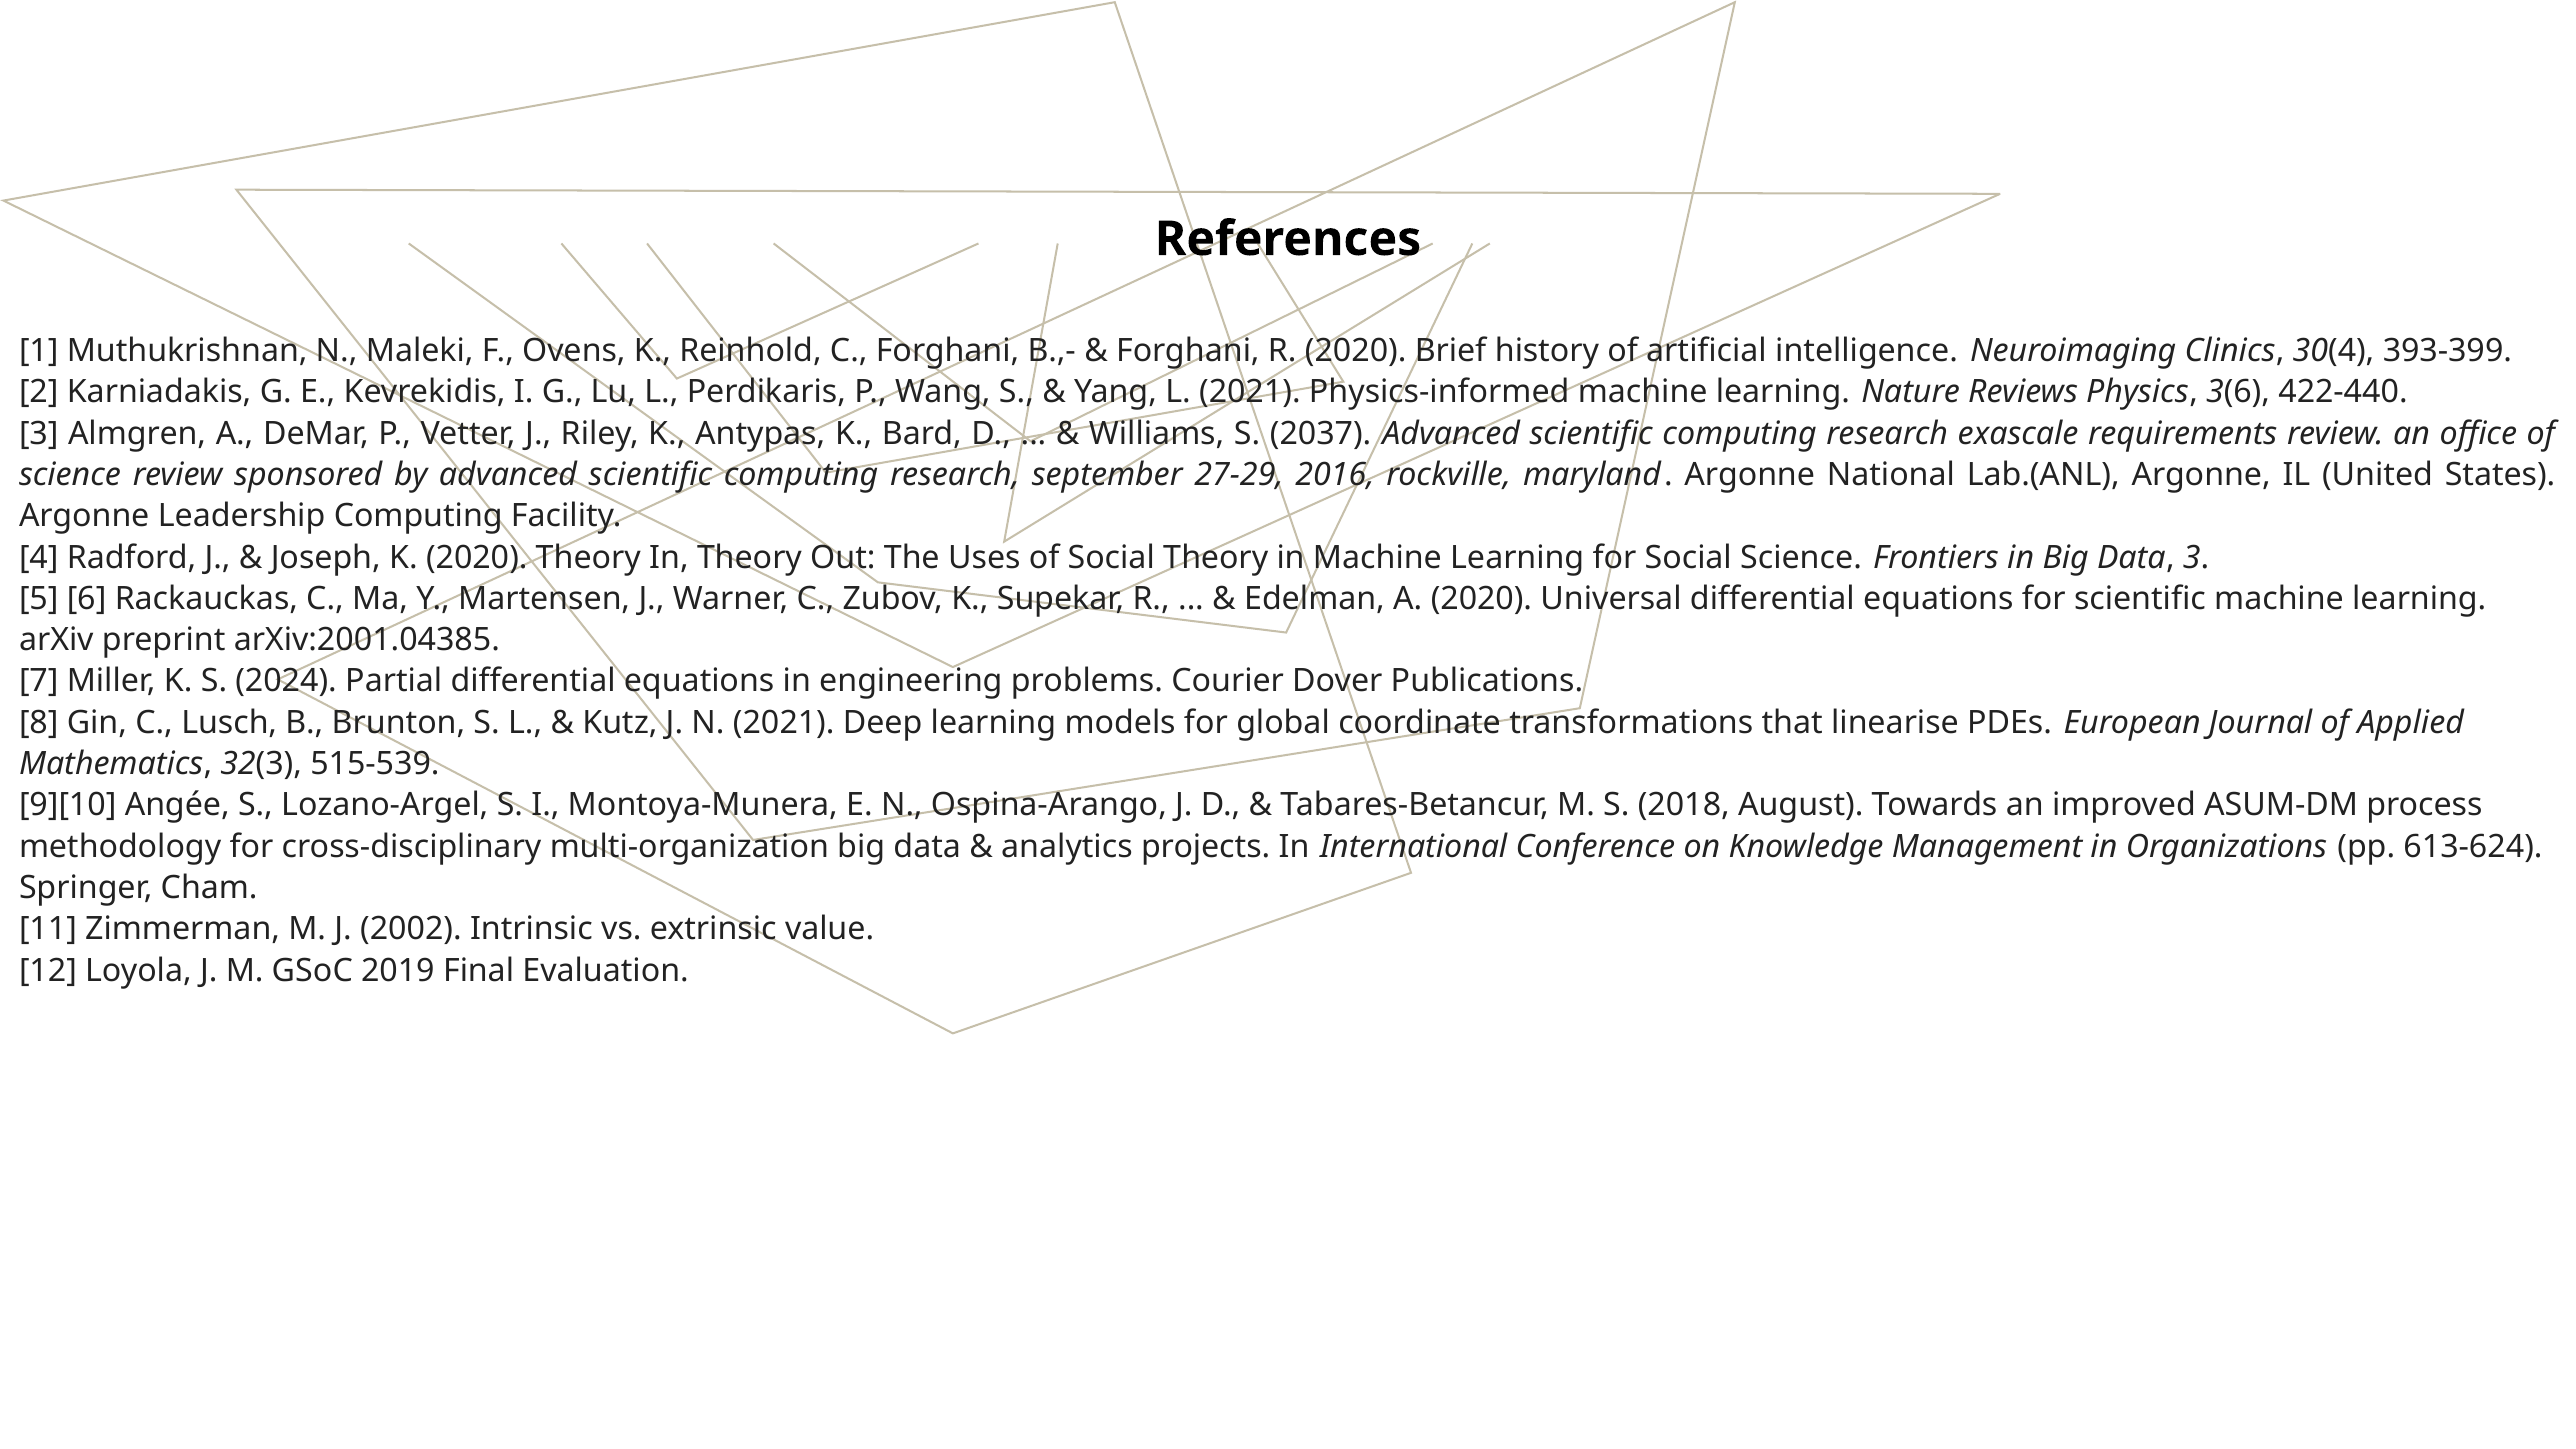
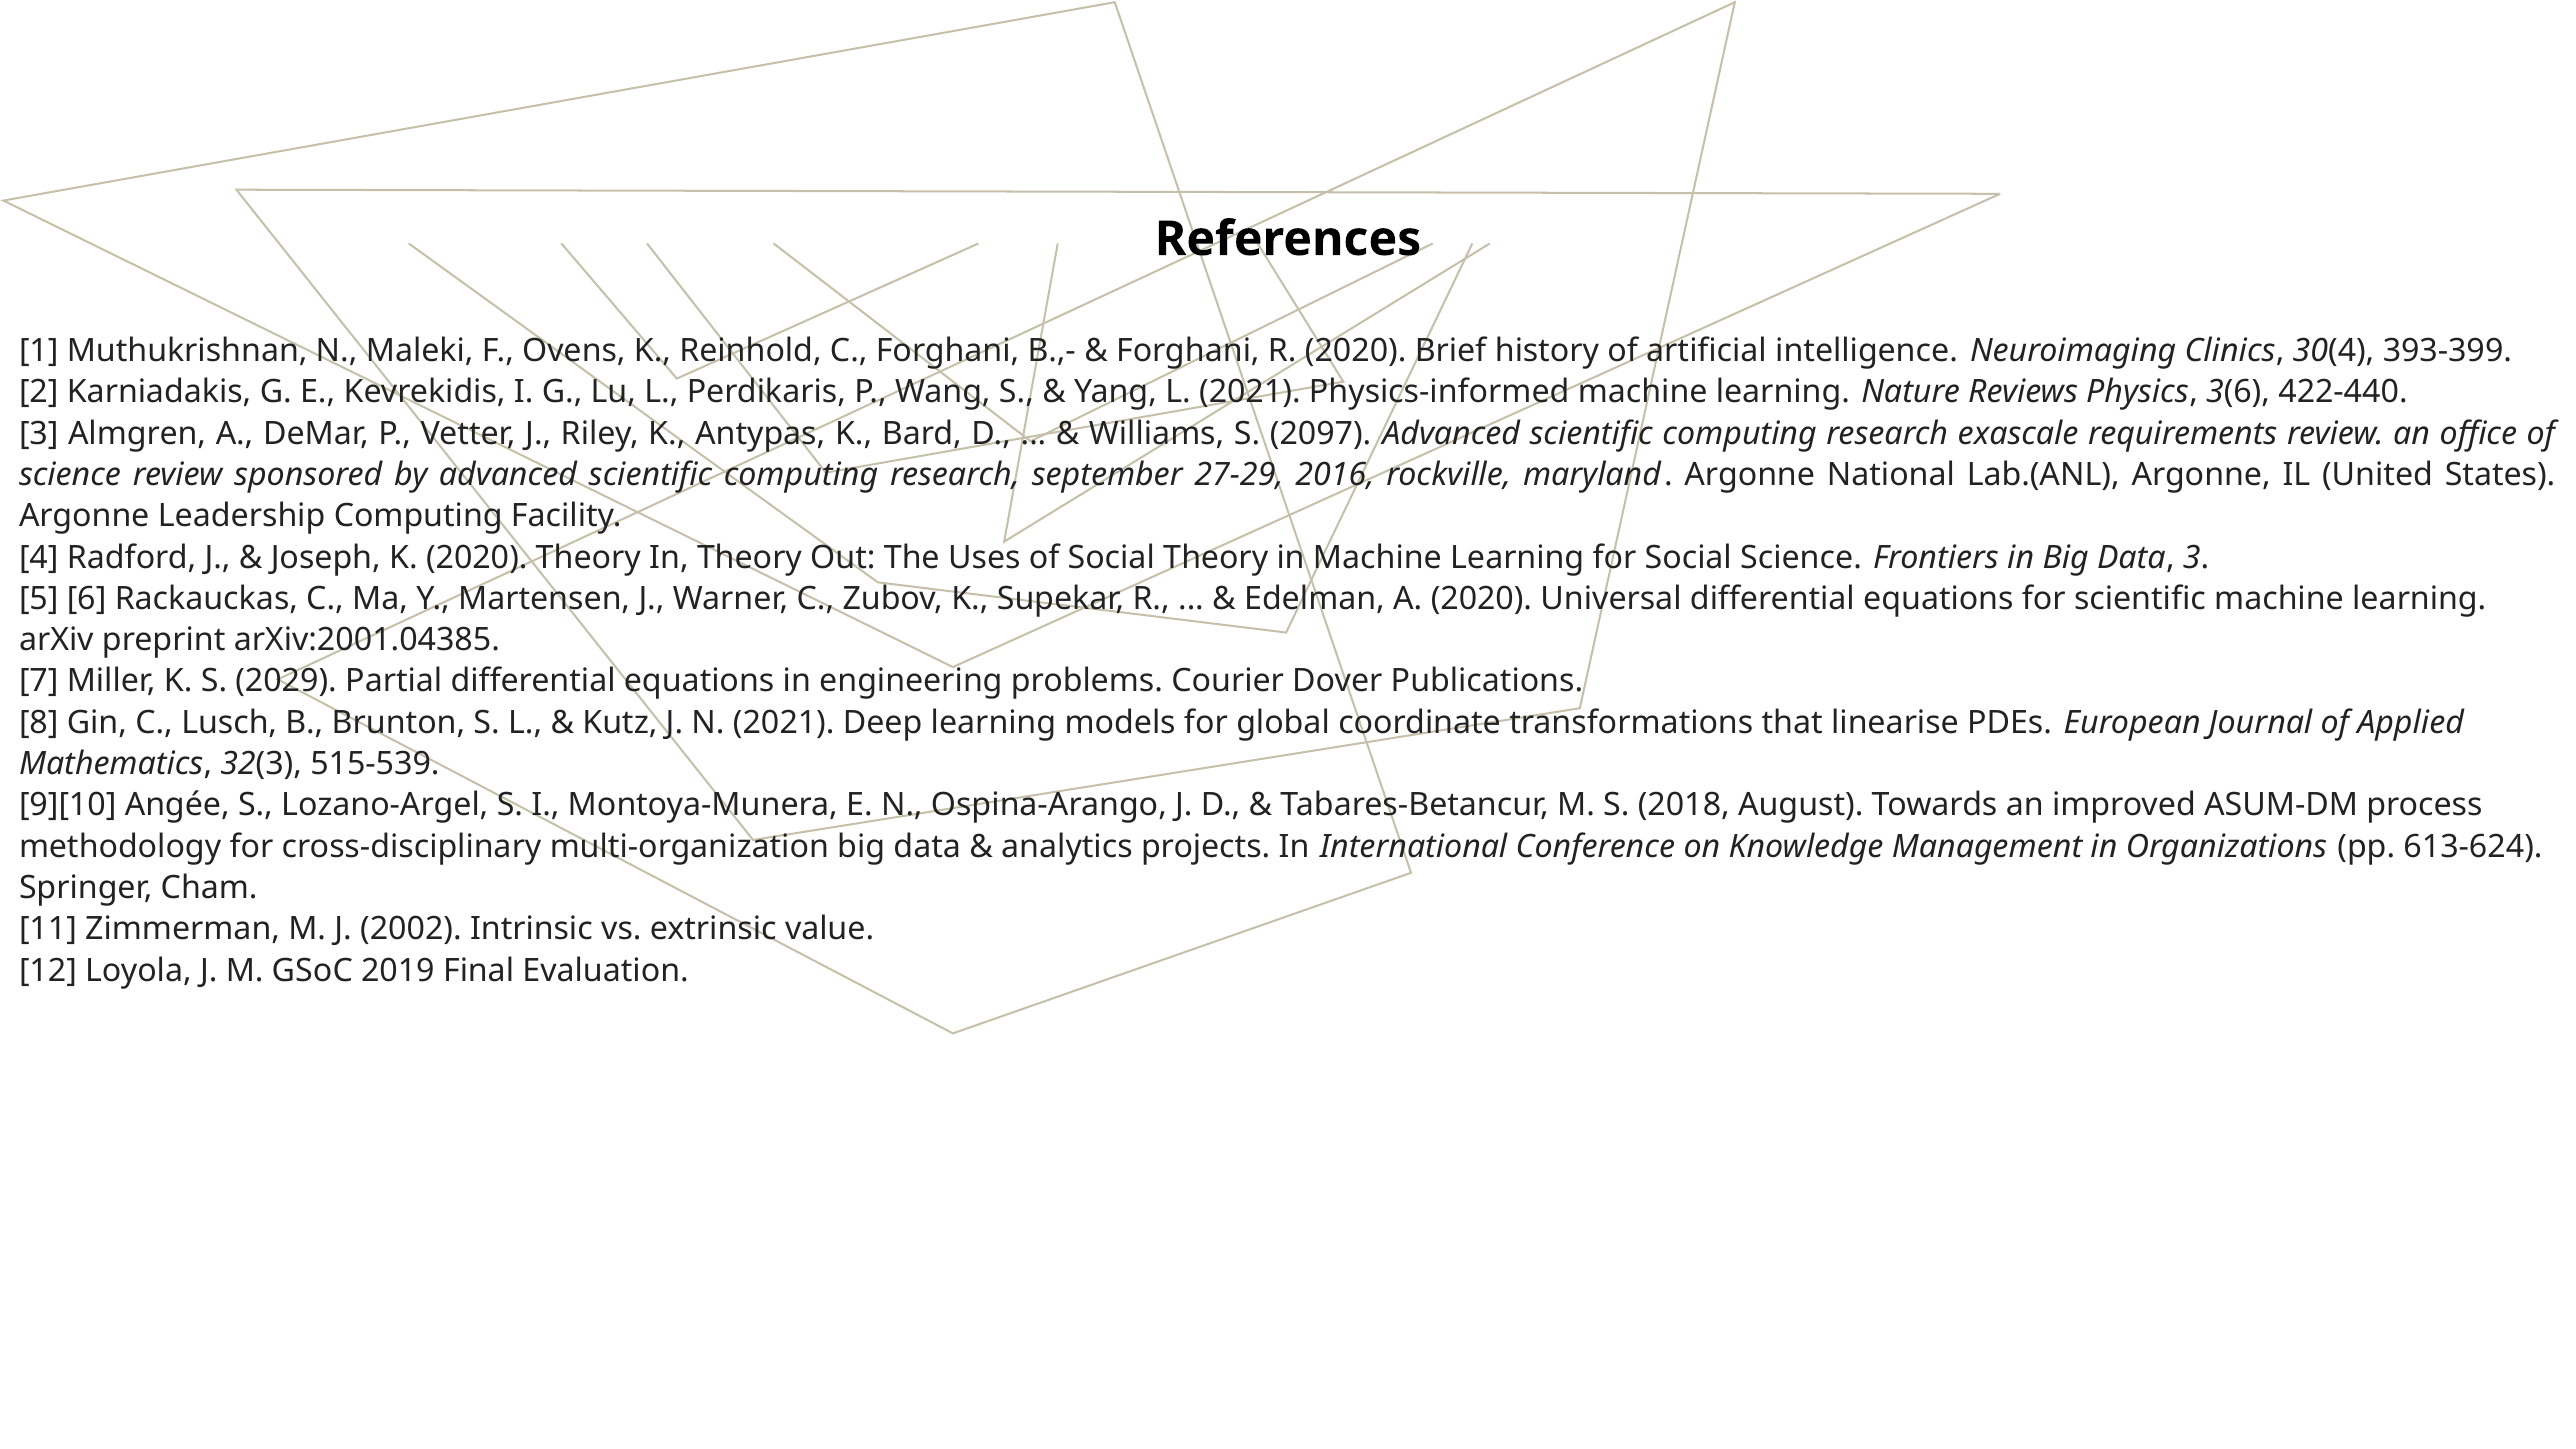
2037: 2037 -> 2097 (1321, 434)
2024: 2024 -> 2029 (286, 681)
